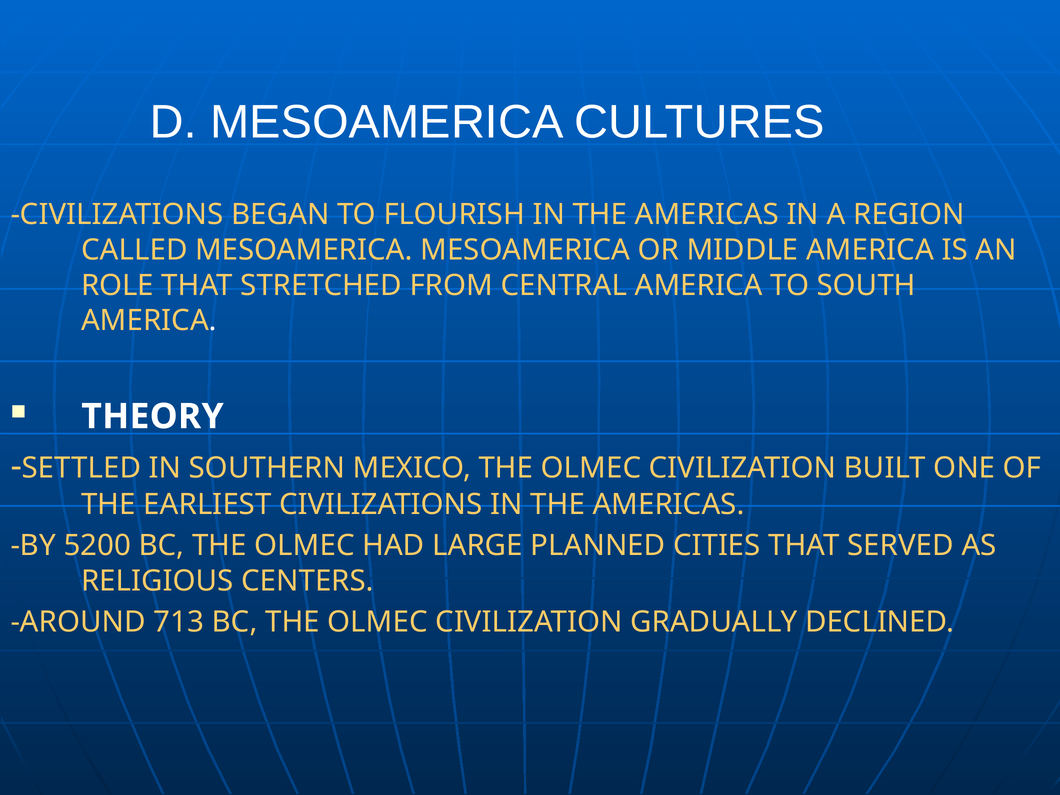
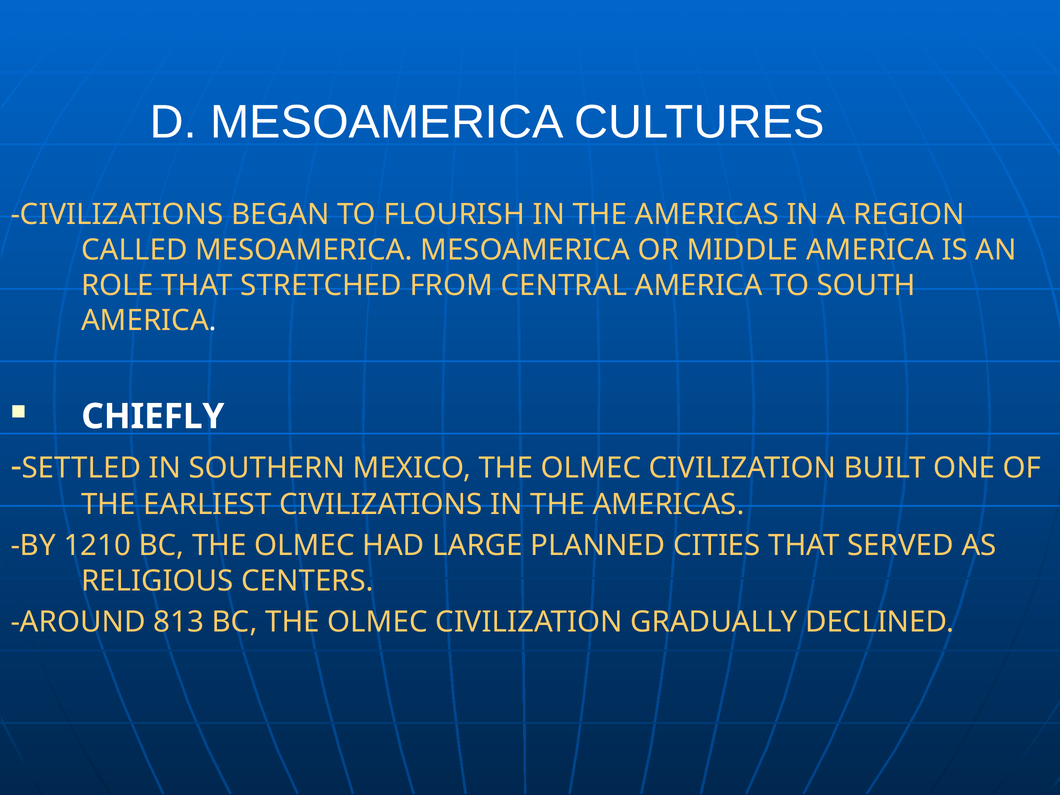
THEORY: THEORY -> CHIEFLY (153, 417)
5200: 5200 -> 1210 (97, 546)
713: 713 -> 813 (179, 622)
